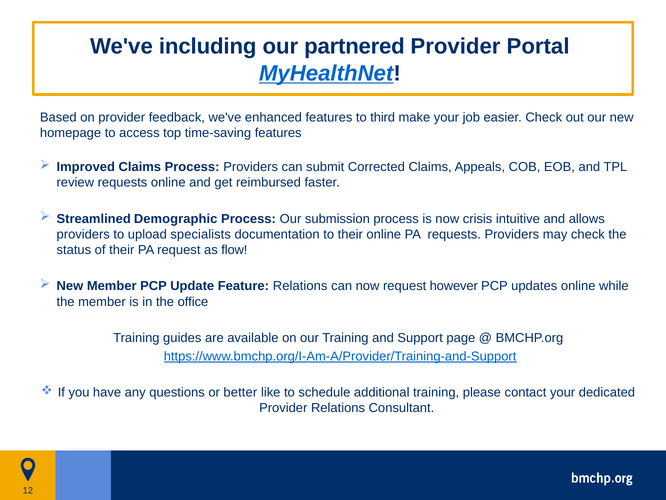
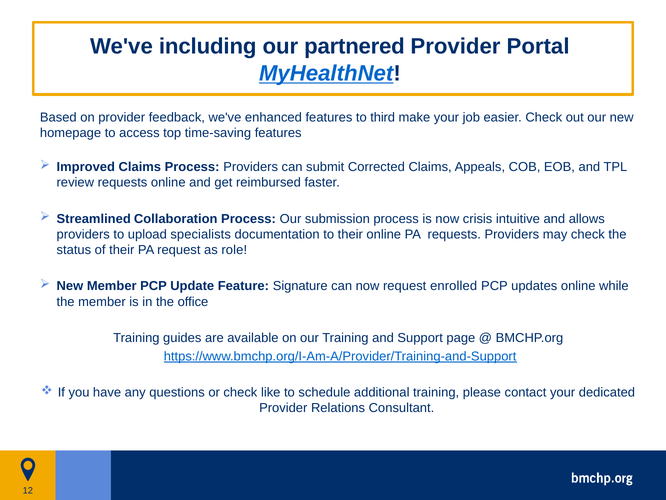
Demographic: Demographic -> Collaboration (176, 219)
flow: flow -> role (234, 250)
Feature Relations: Relations -> Signature (300, 286)
however: however -> enrolled (454, 286)
or better: better -> check (240, 392)
